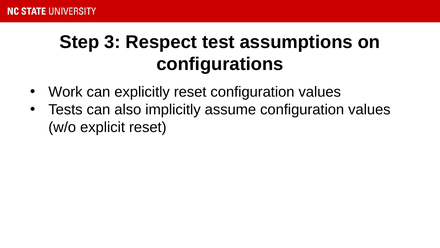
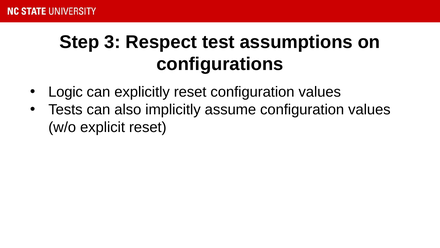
Work: Work -> Logic (66, 92)
